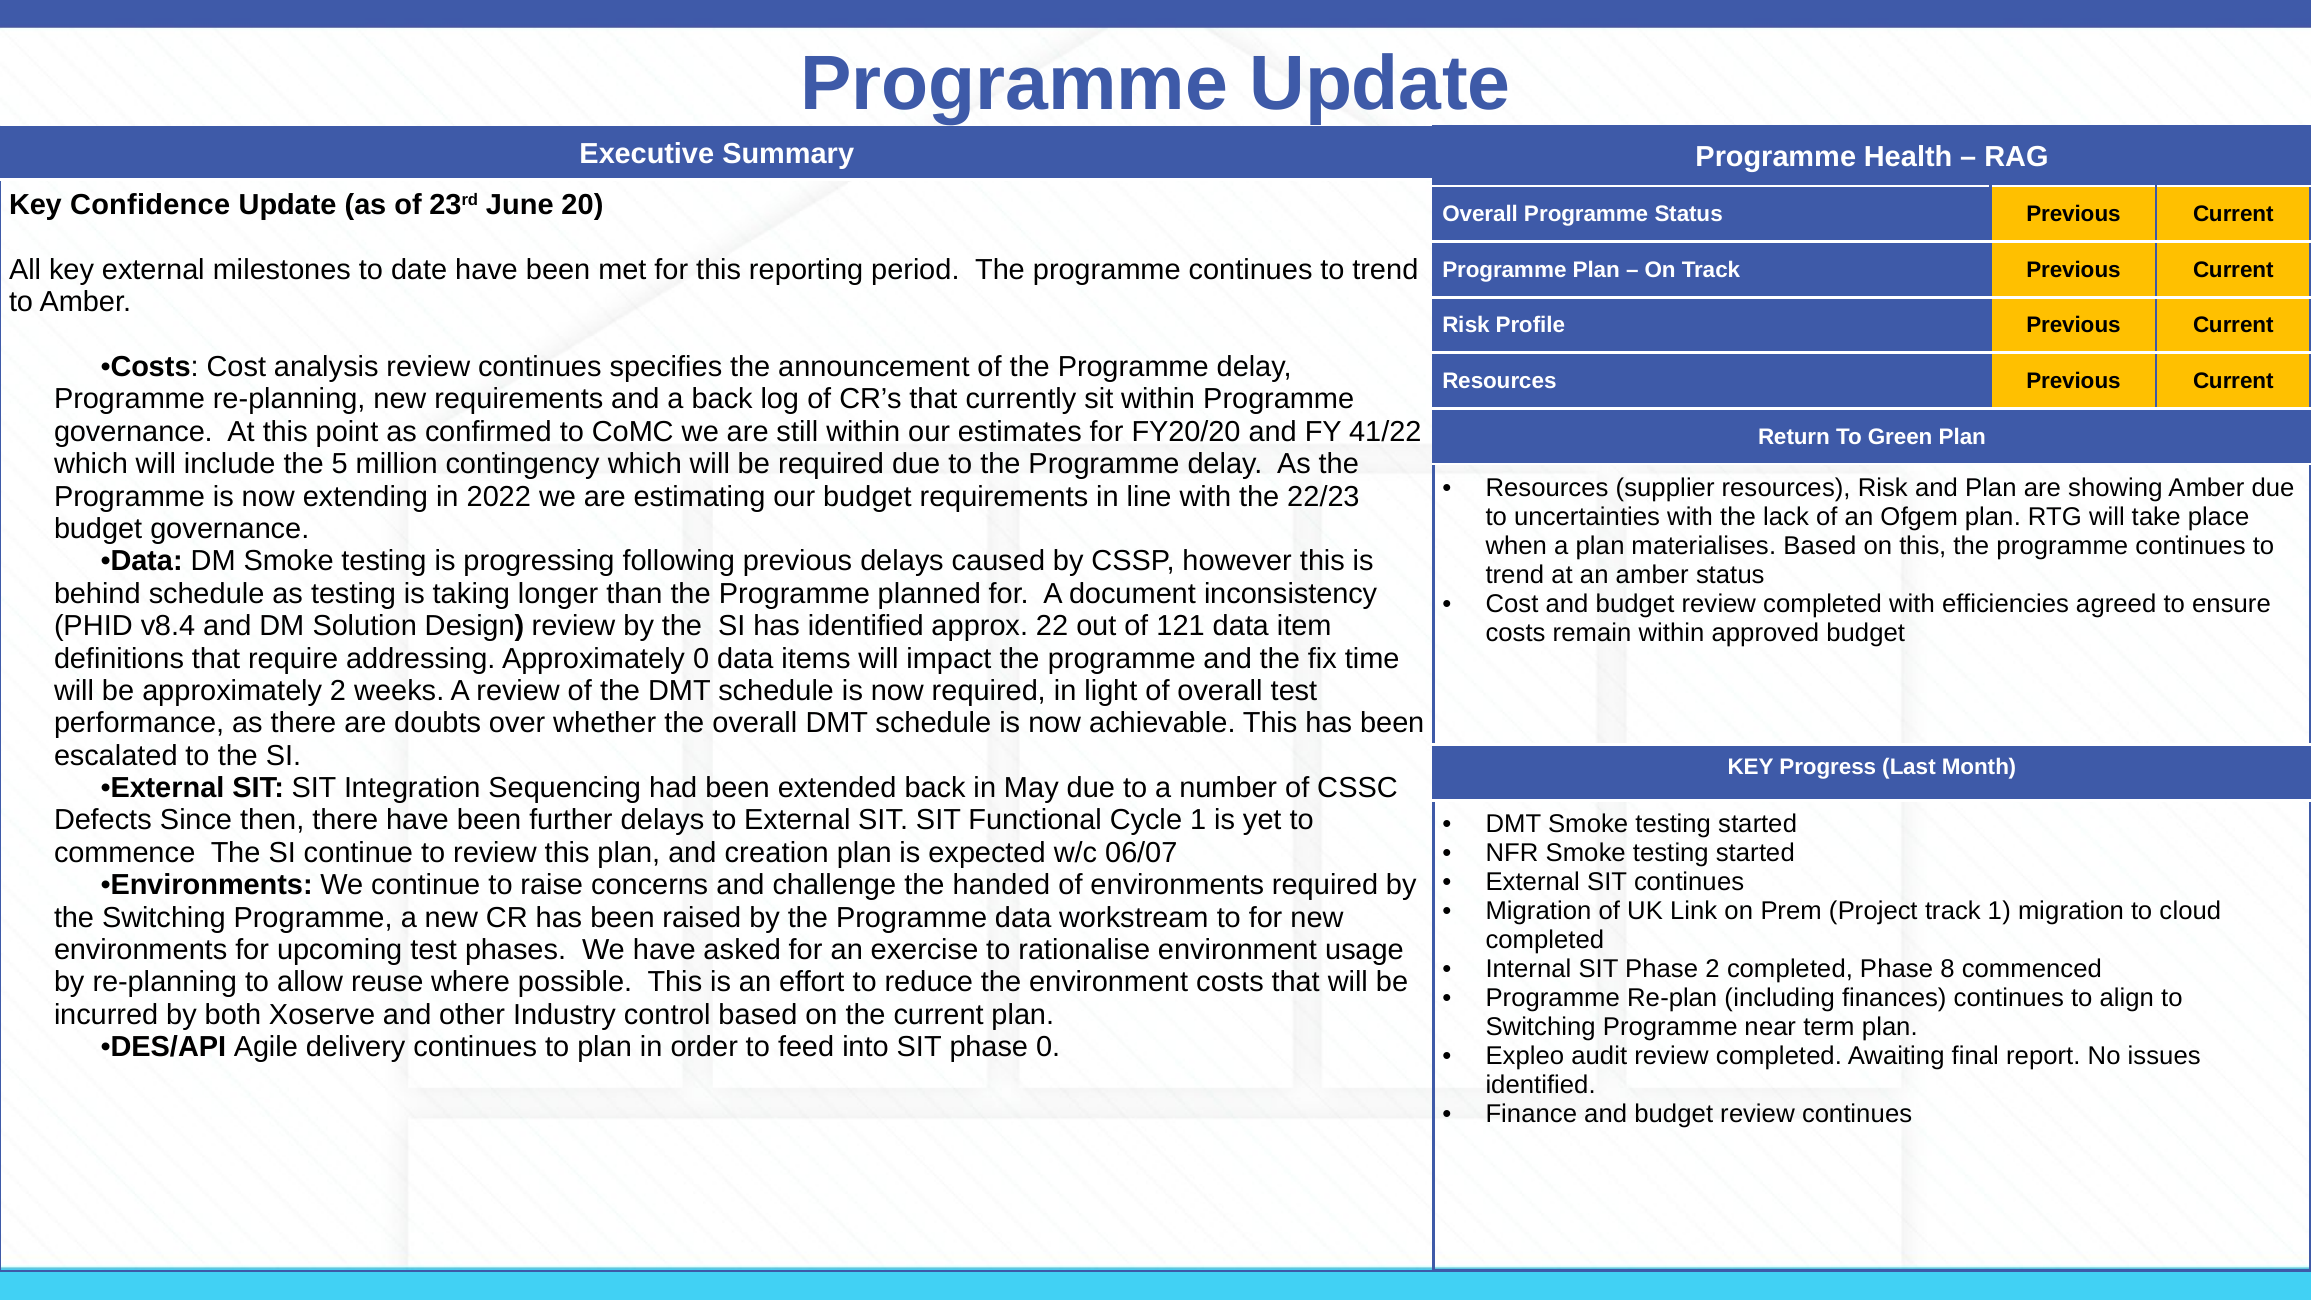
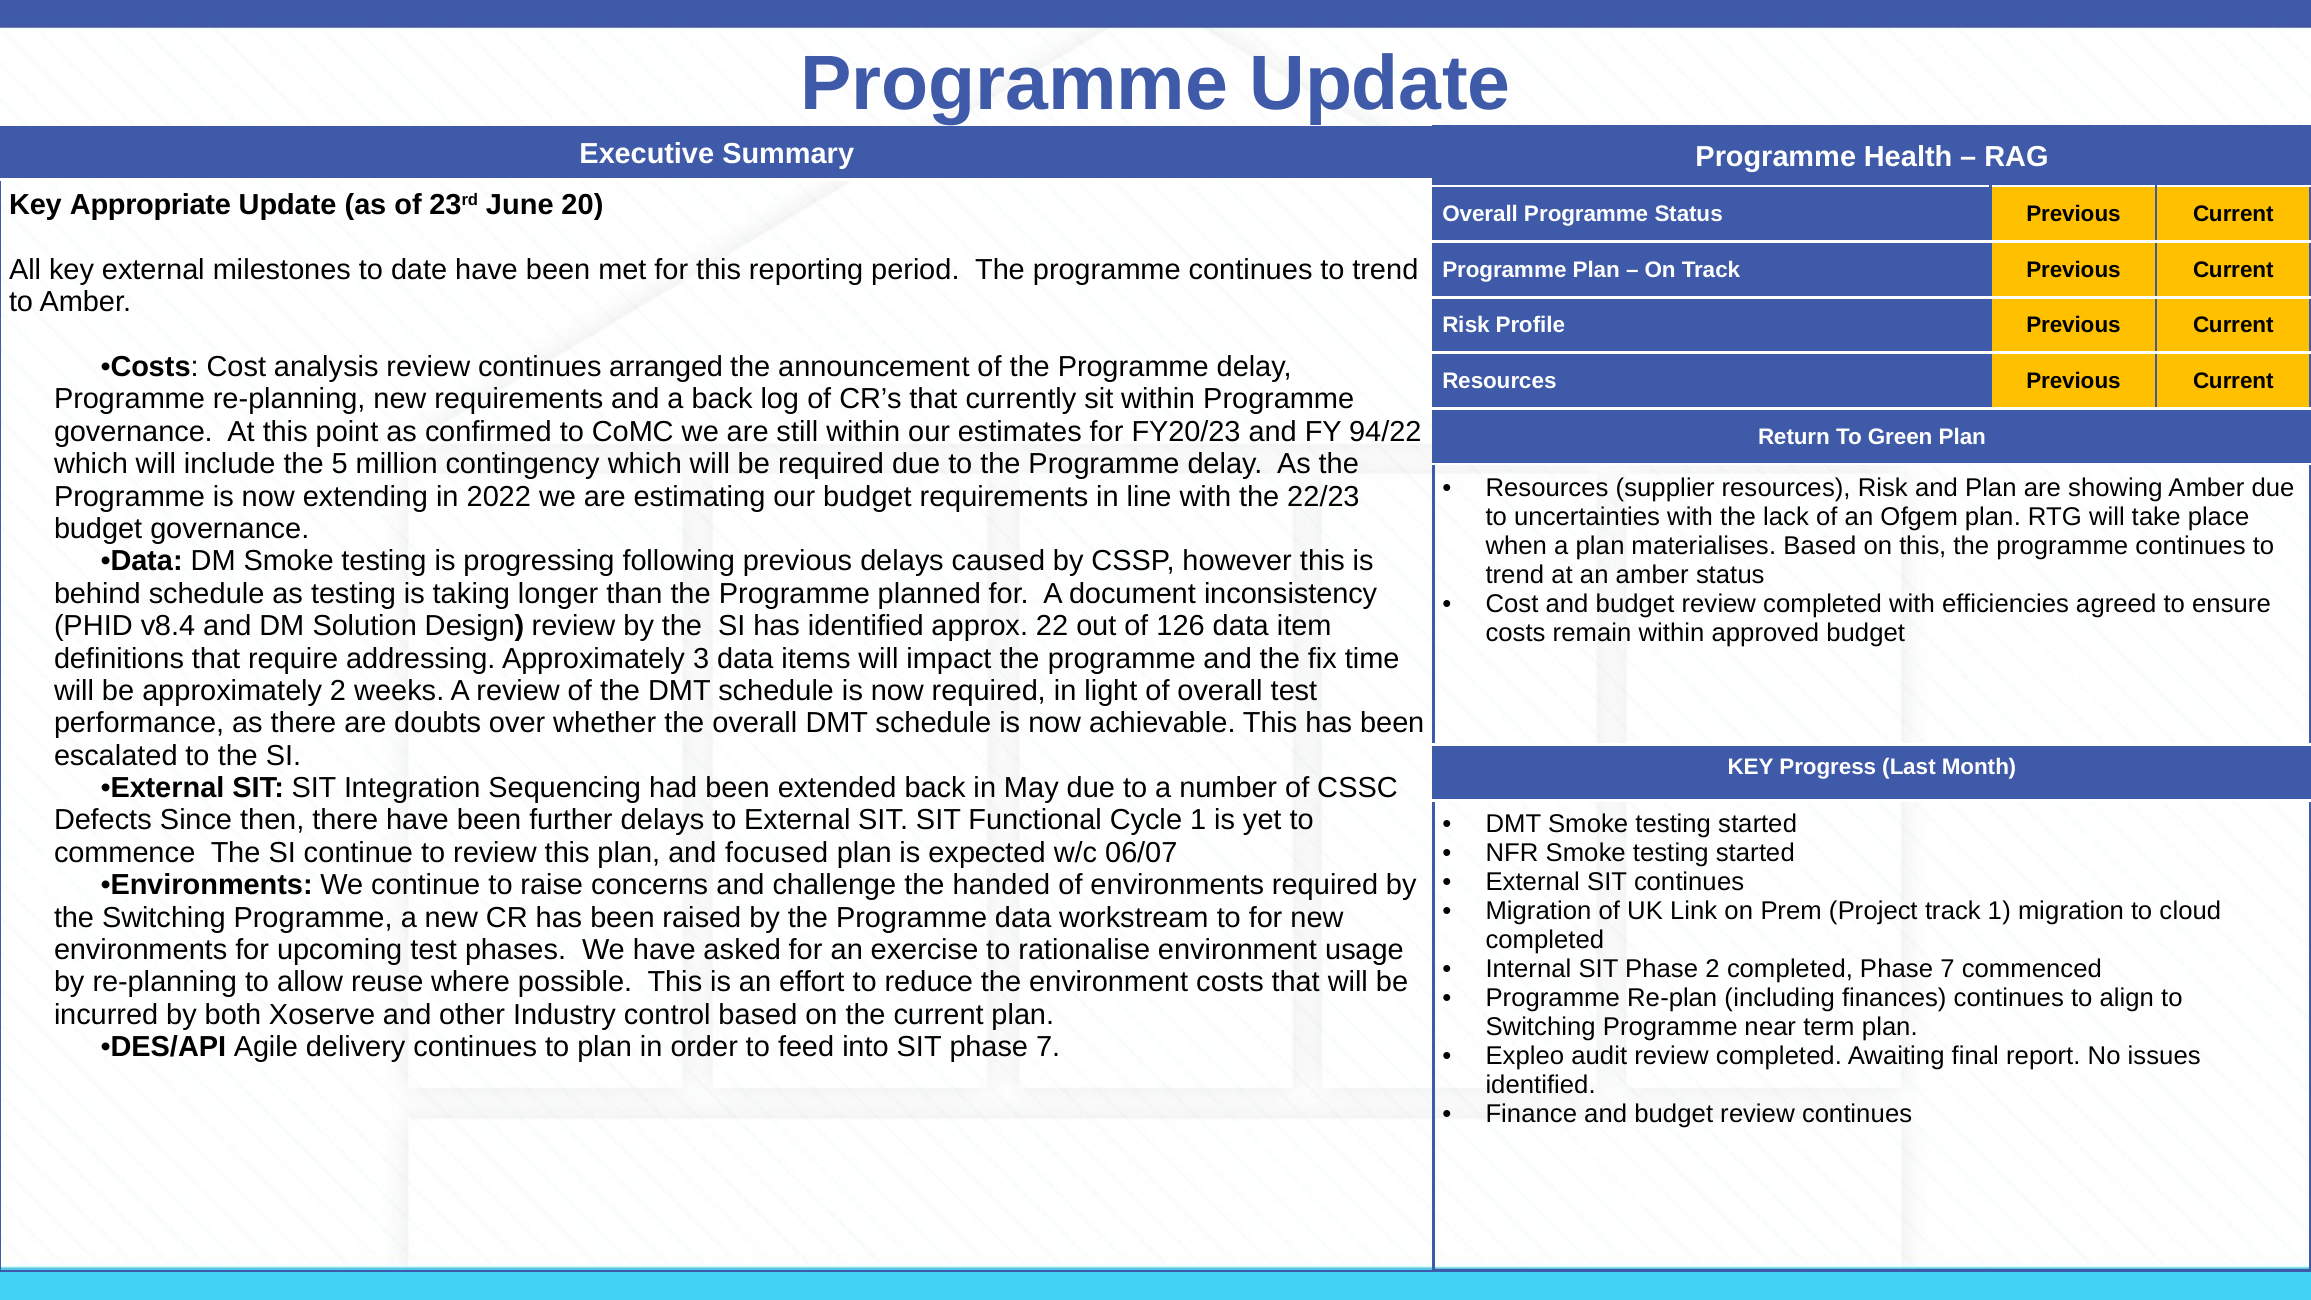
Confidence: Confidence -> Appropriate (150, 205)
specifies: specifies -> arranged (666, 367)
FY20/20: FY20/20 -> FY20/23 (1186, 432)
41/22: 41/22 -> 94/22 (1385, 432)
121: 121 -> 126 (1181, 626)
Approximately 0: 0 -> 3 (701, 658)
creation: creation -> focused (777, 853)
completed Phase 8: 8 -> 7 (1947, 969)
SIT phase 0: 0 -> 7 (1048, 1047)
